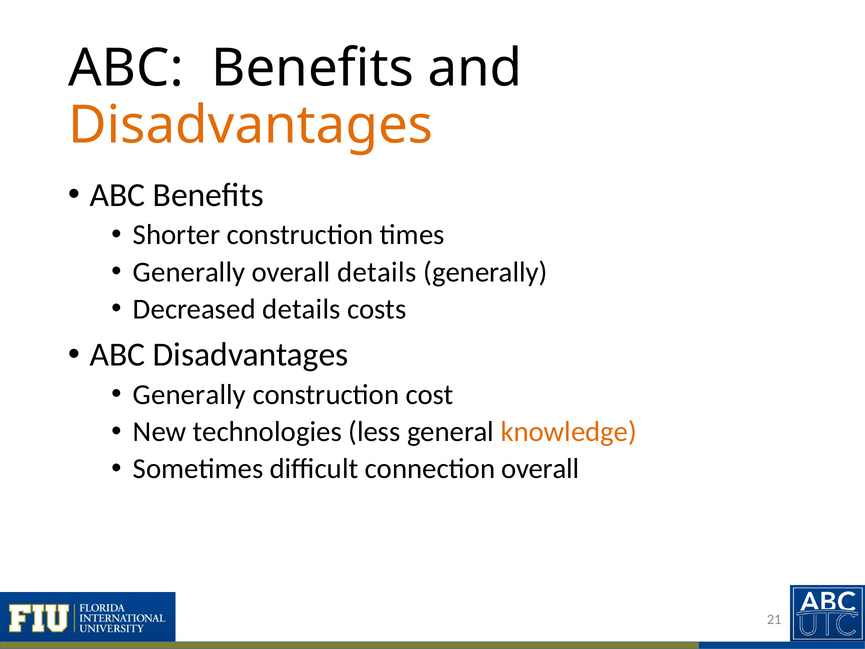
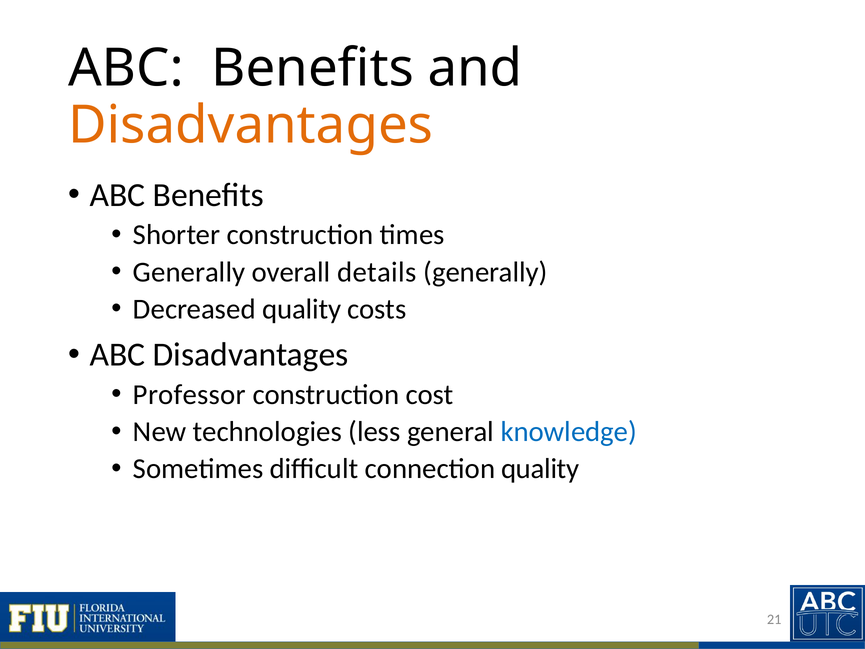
Decreased details: details -> quality (302, 309)
Generally: Generally -> Professor (189, 394)
knowledge colour: orange -> blue (569, 432)
connection overall: overall -> quality (540, 469)
